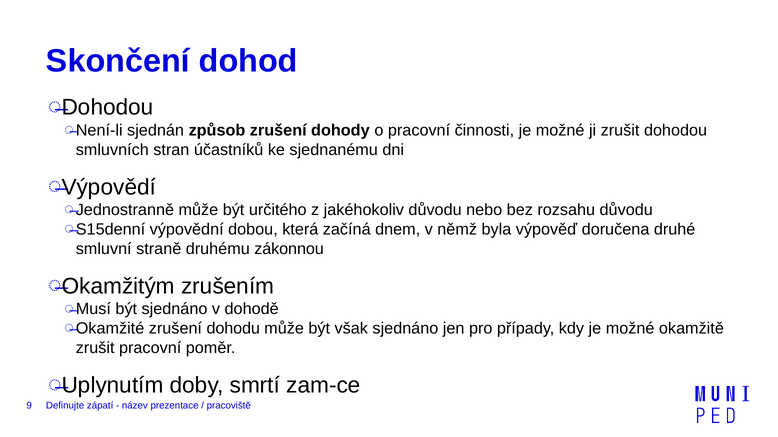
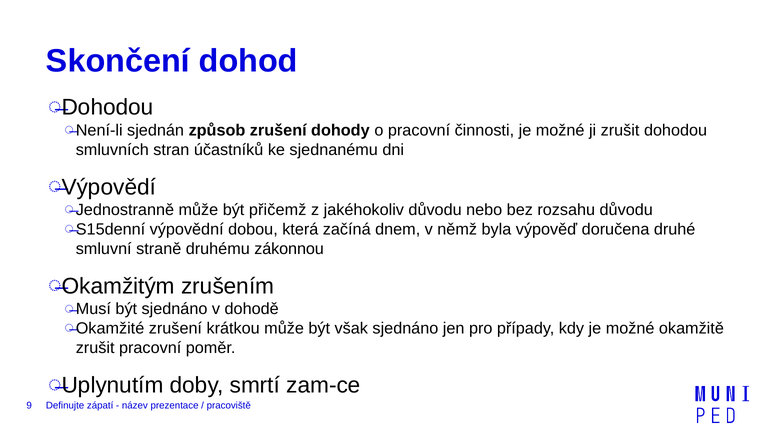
určitého: určitého -> přičemž (278, 210)
dohodu: dohodu -> krátkou (233, 329)
